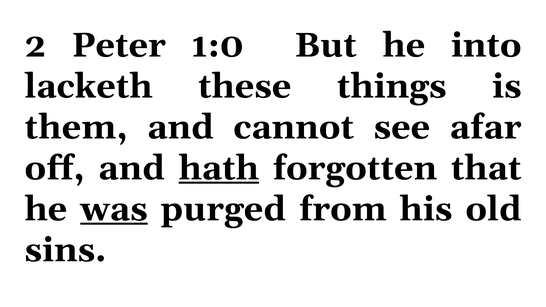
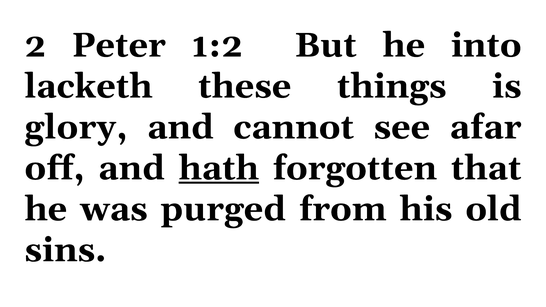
1:0: 1:0 -> 1:2 (217, 45)
them: them -> glory (76, 127)
was underline: present -> none (114, 209)
